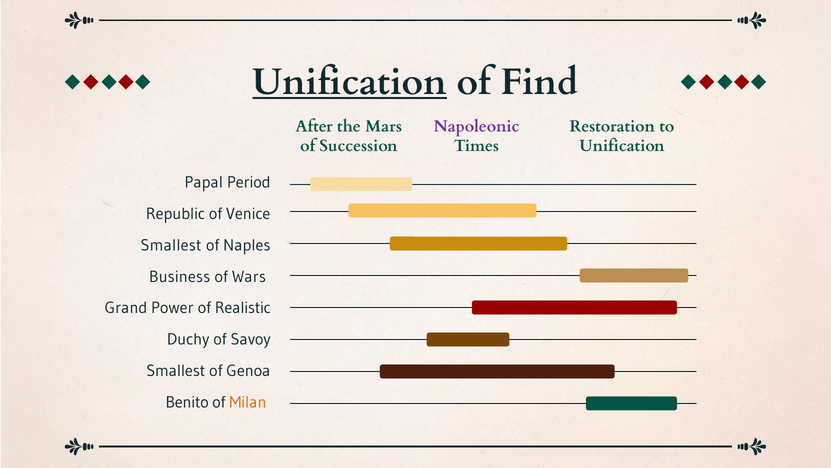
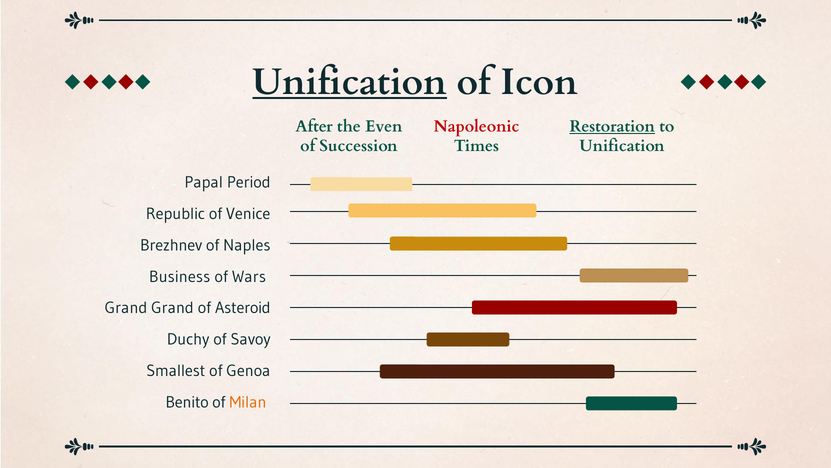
Find: Find -> Icon (540, 82)
Mars: Mars -> Even (384, 126)
Napoleonic colour: purple -> red (477, 126)
Restoration underline: none -> present (612, 126)
Smallest: Smallest -> Brezhnev (171, 245)
Grand Power: Power -> Grand (172, 308)
Realistic: Realistic -> Asteroid (243, 308)
